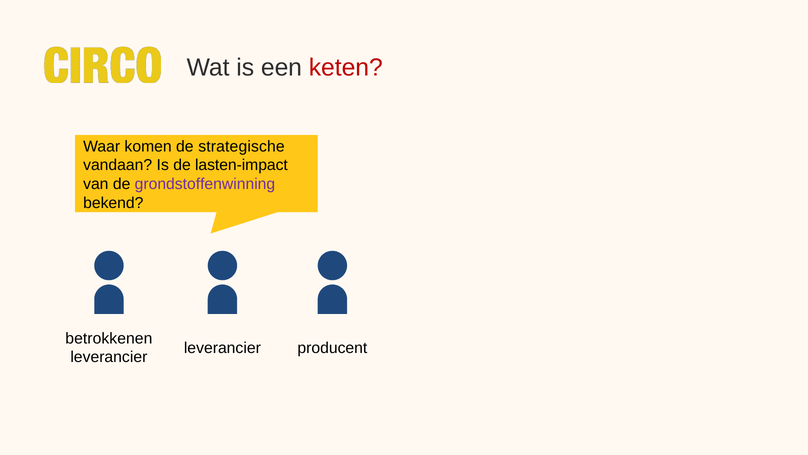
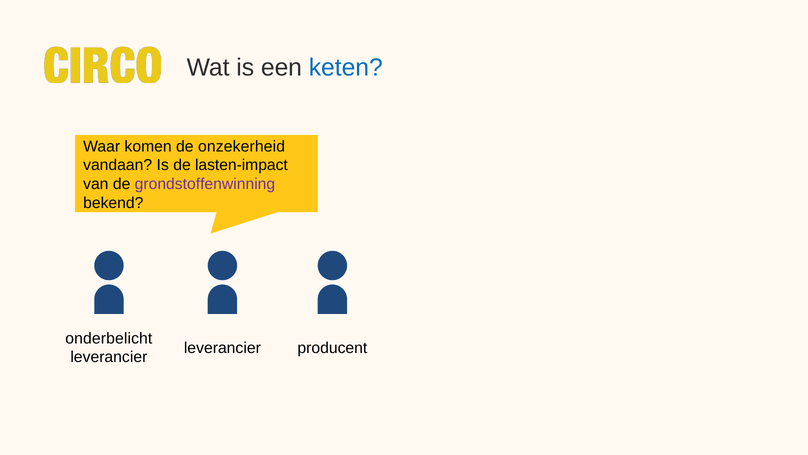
keten colour: red -> blue (346, 68)
strategische: strategische -> onzekerheid (242, 146)
betrokkenen: betrokkenen -> onderbelicht (109, 338)
